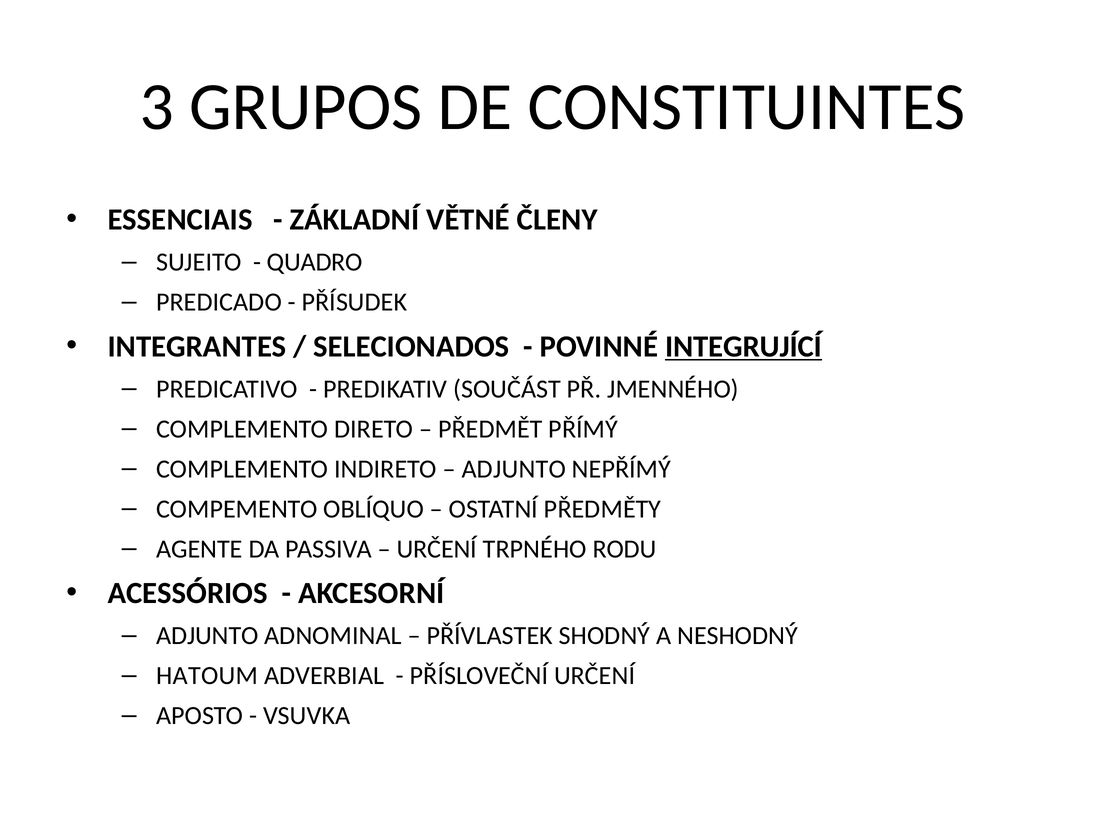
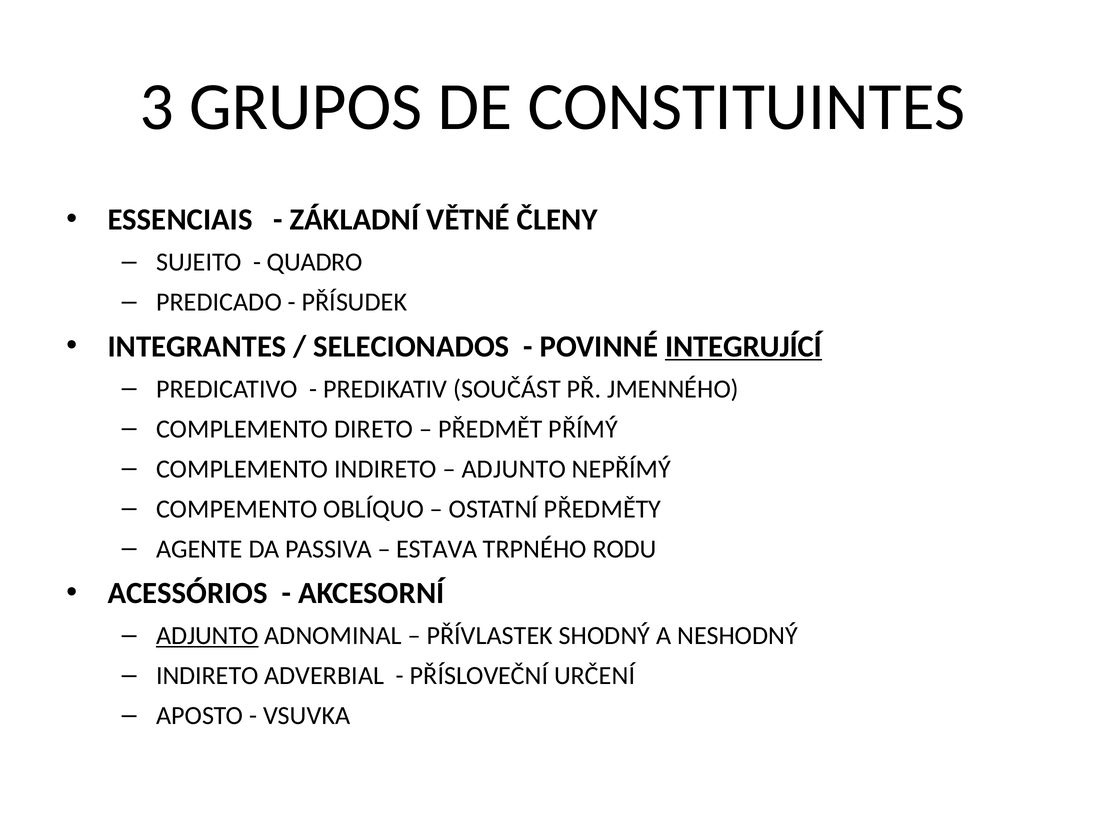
URČENÍ: URČENÍ -> ESTAVA (437, 549)
ADJUNTO underline: none -> present (207, 635)
HATOUM: HATOUM -> INDIRETO (207, 675)
